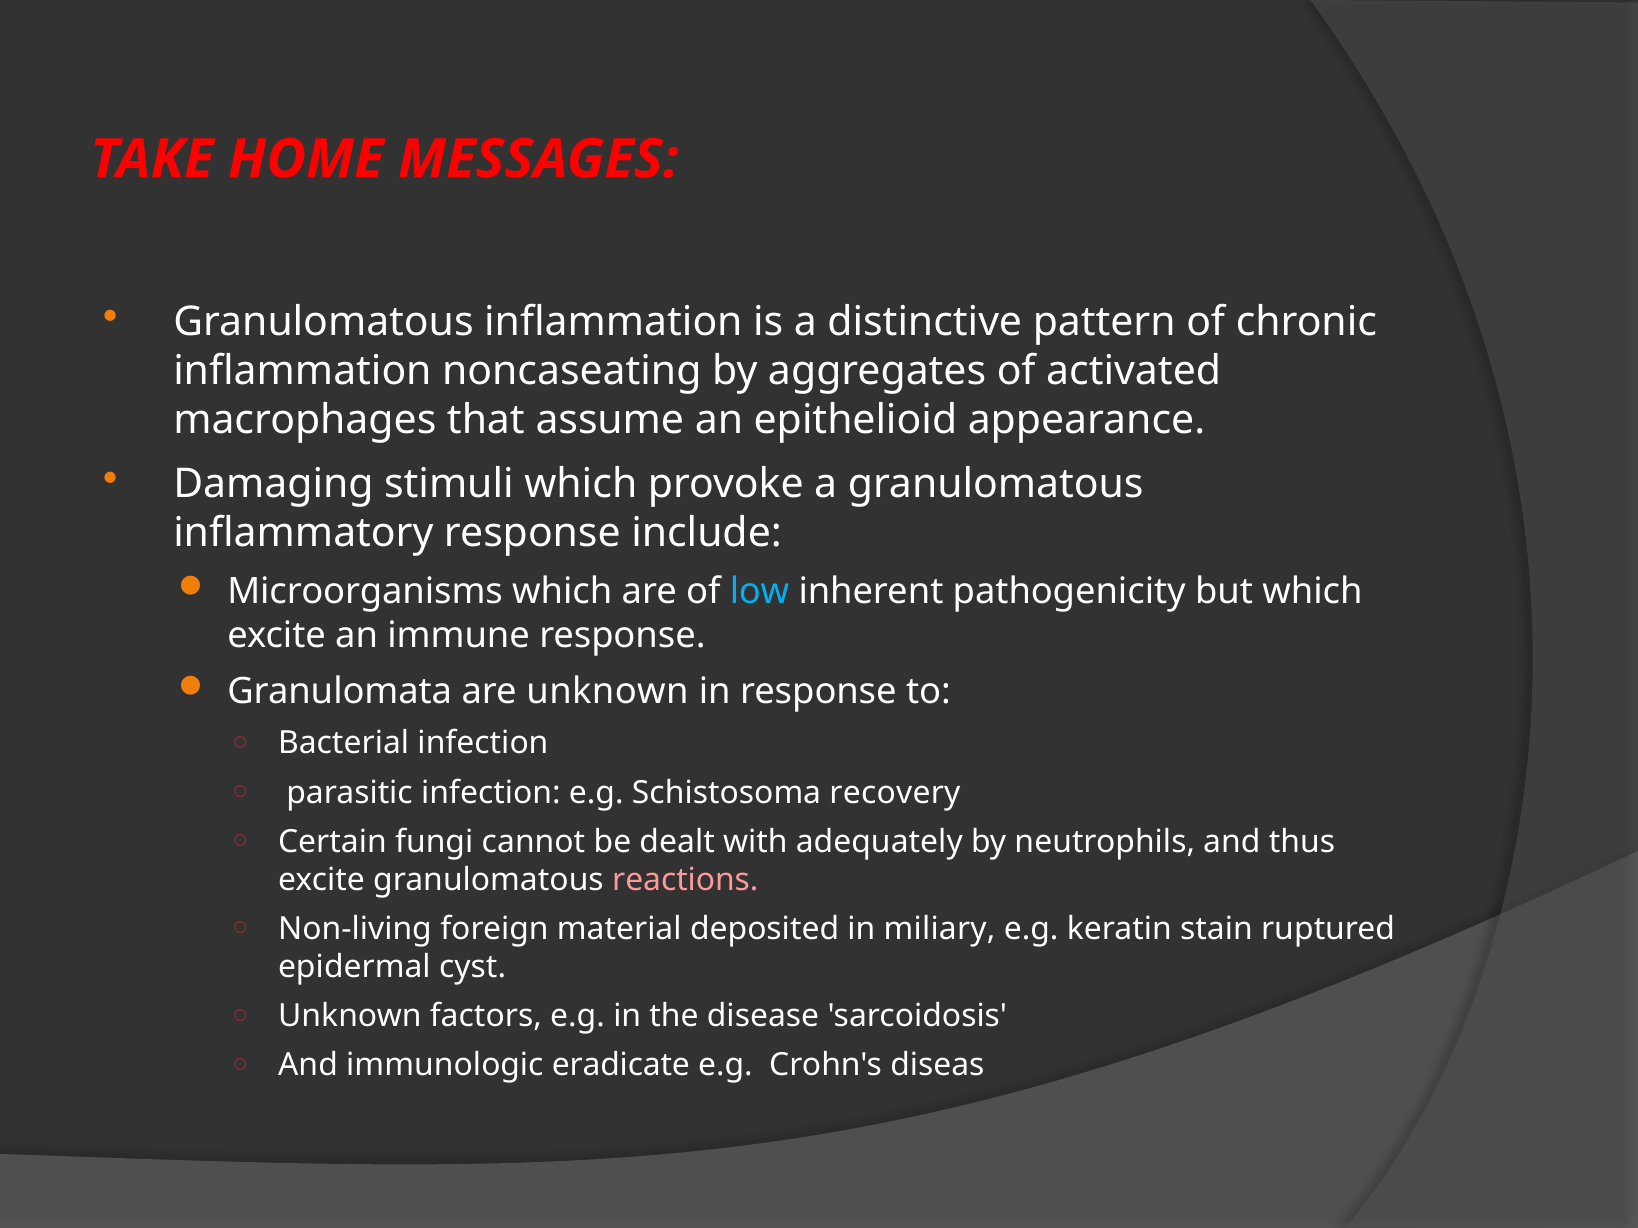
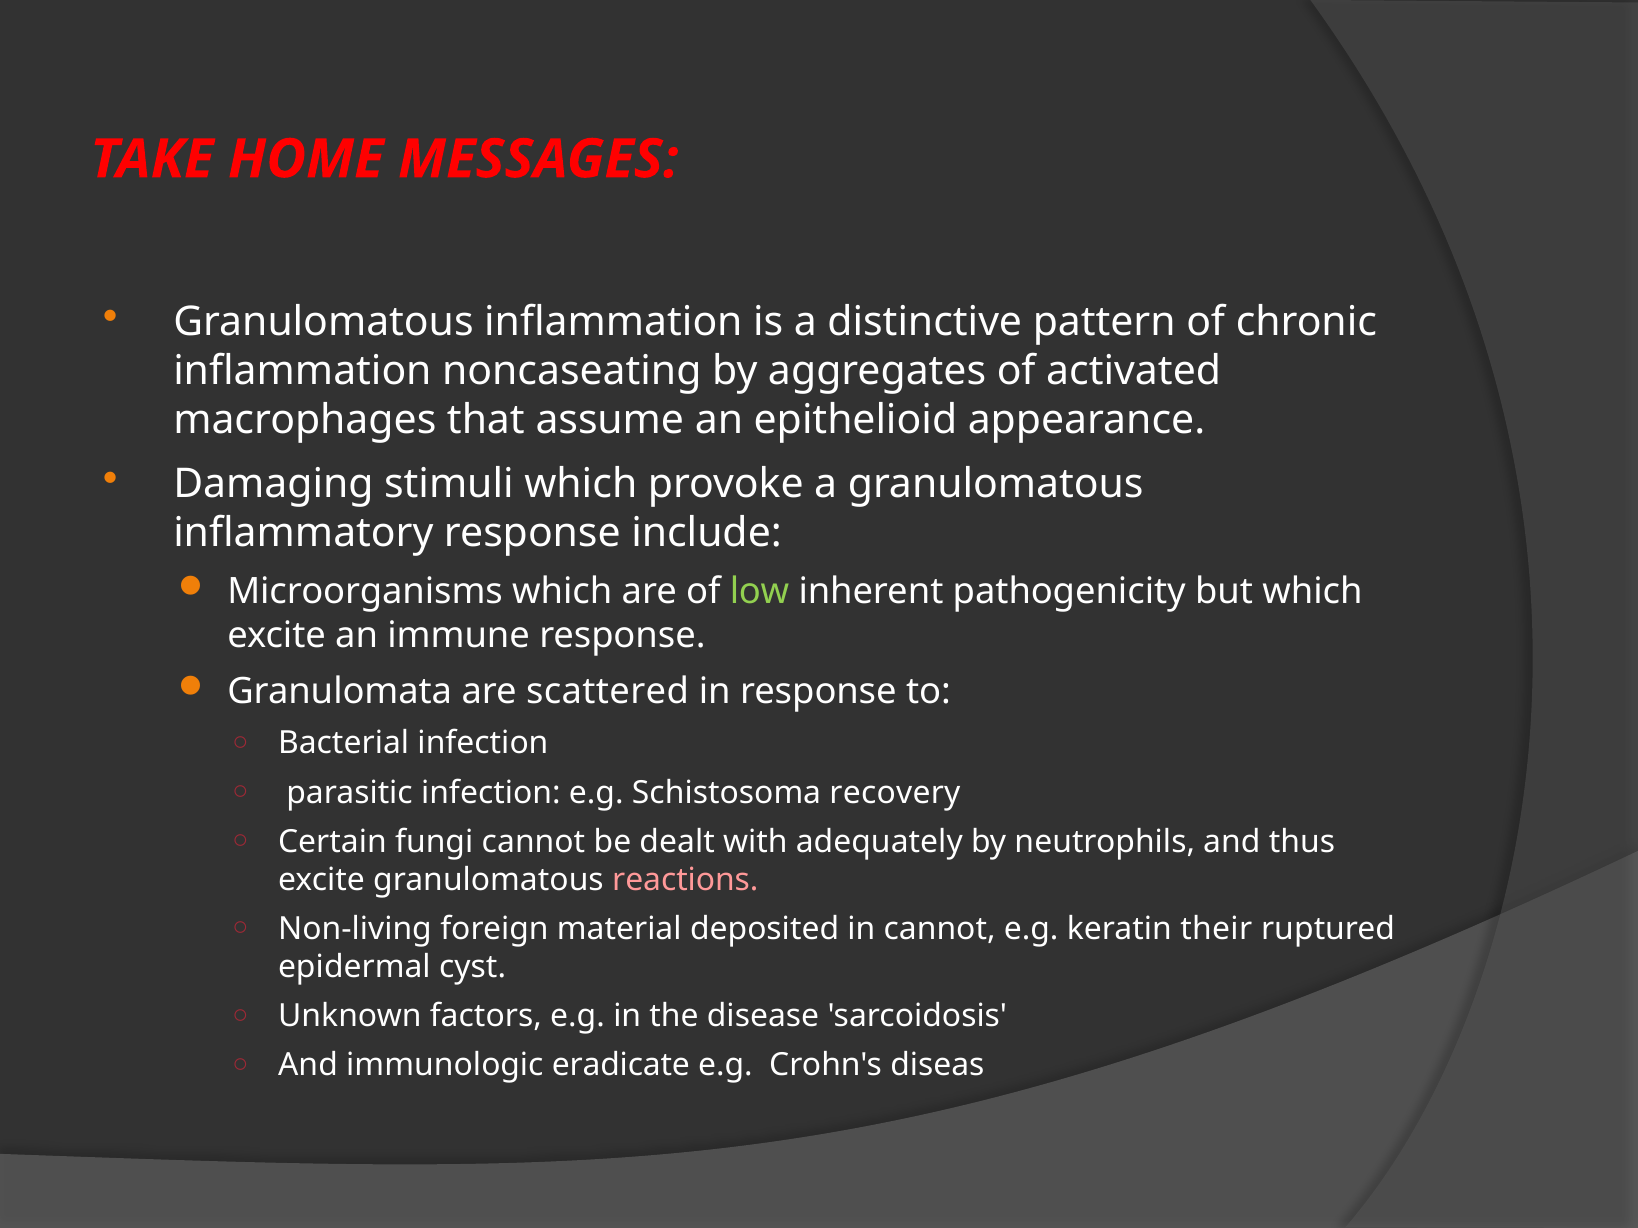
low colour: light blue -> light green (760, 592)
are unknown: unknown -> scattered (608, 692)
in miliary: miliary -> cannot (940, 929)
stain: stain -> their (1216, 929)
